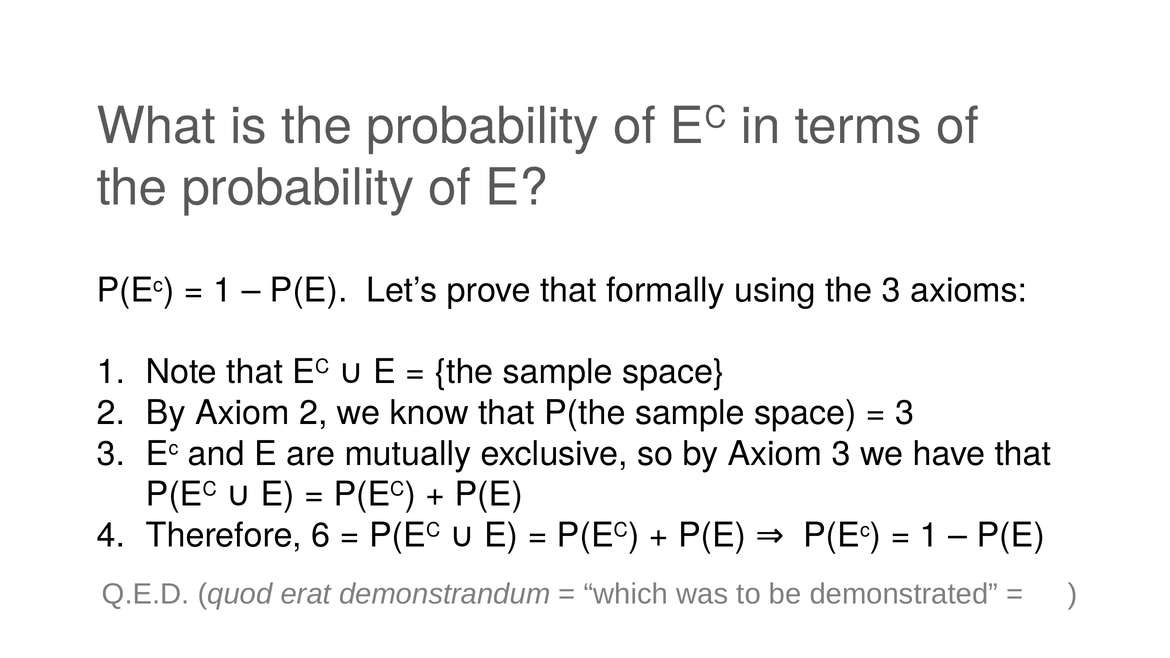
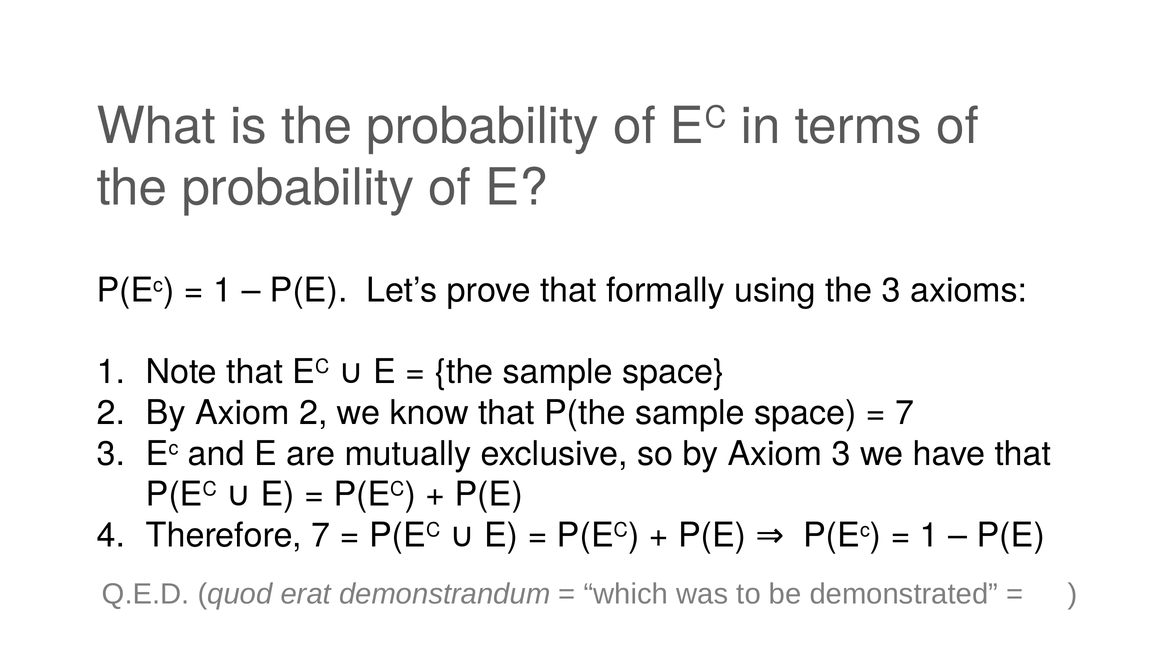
3: 3 -> 7 (905, 413)
Therefore 6: 6 -> 7 (321, 536)
